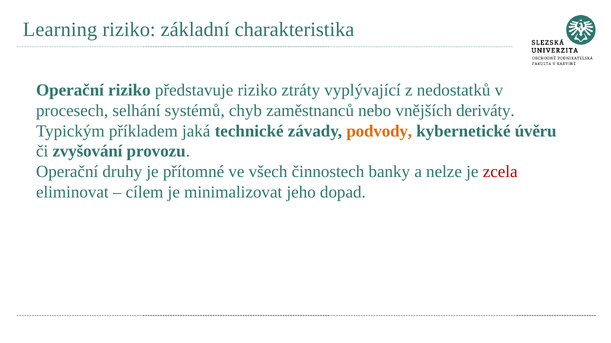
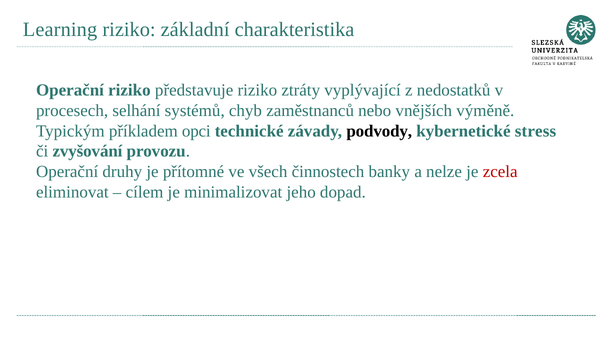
deriváty: deriváty -> výměně (485, 111)
jaká: jaká -> opci (196, 131)
podvody colour: orange -> black (379, 131)
úvěru: úvěru -> stress (535, 131)
